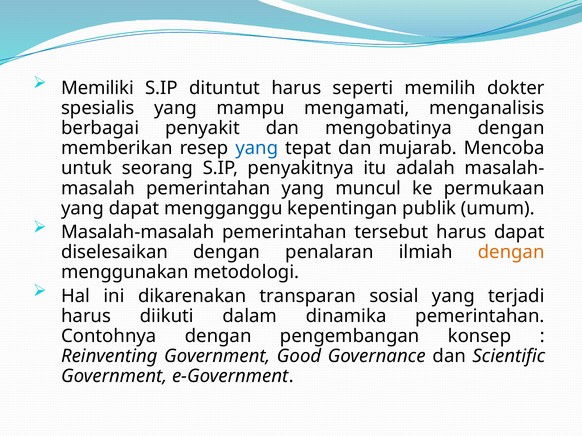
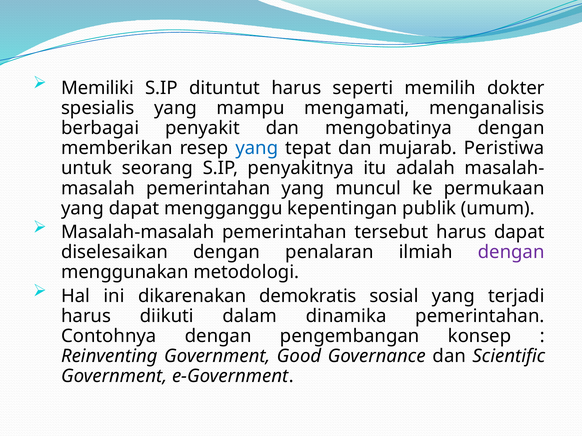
Mencoba: Mencoba -> Peristiwa (504, 148)
dengan colour: orange -> purple (511, 252)
transparan: transparan -> demokratis (308, 296)
